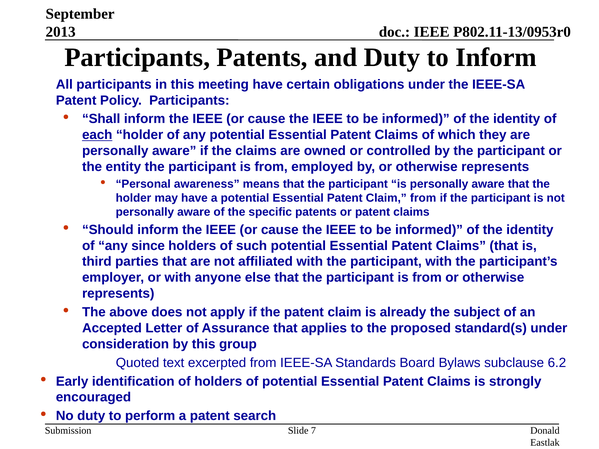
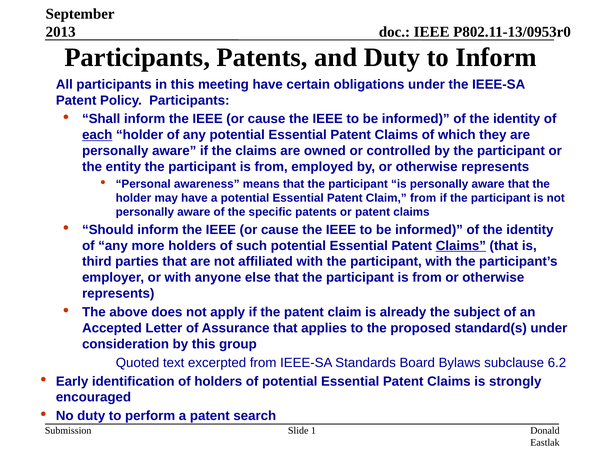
since: since -> more (148, 246)
Claims underline: none -> present (461, 246)
7: 7 -> 1 (313, 431)
